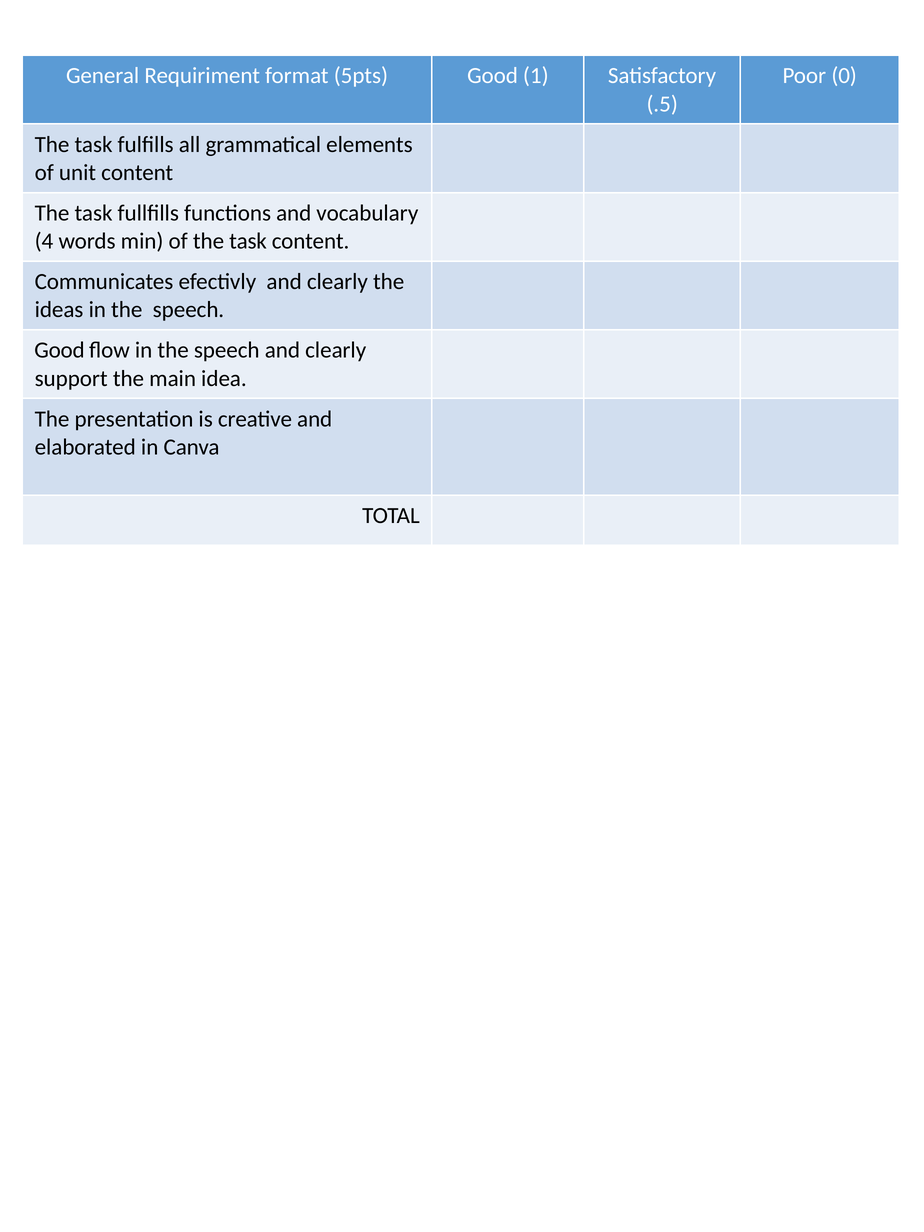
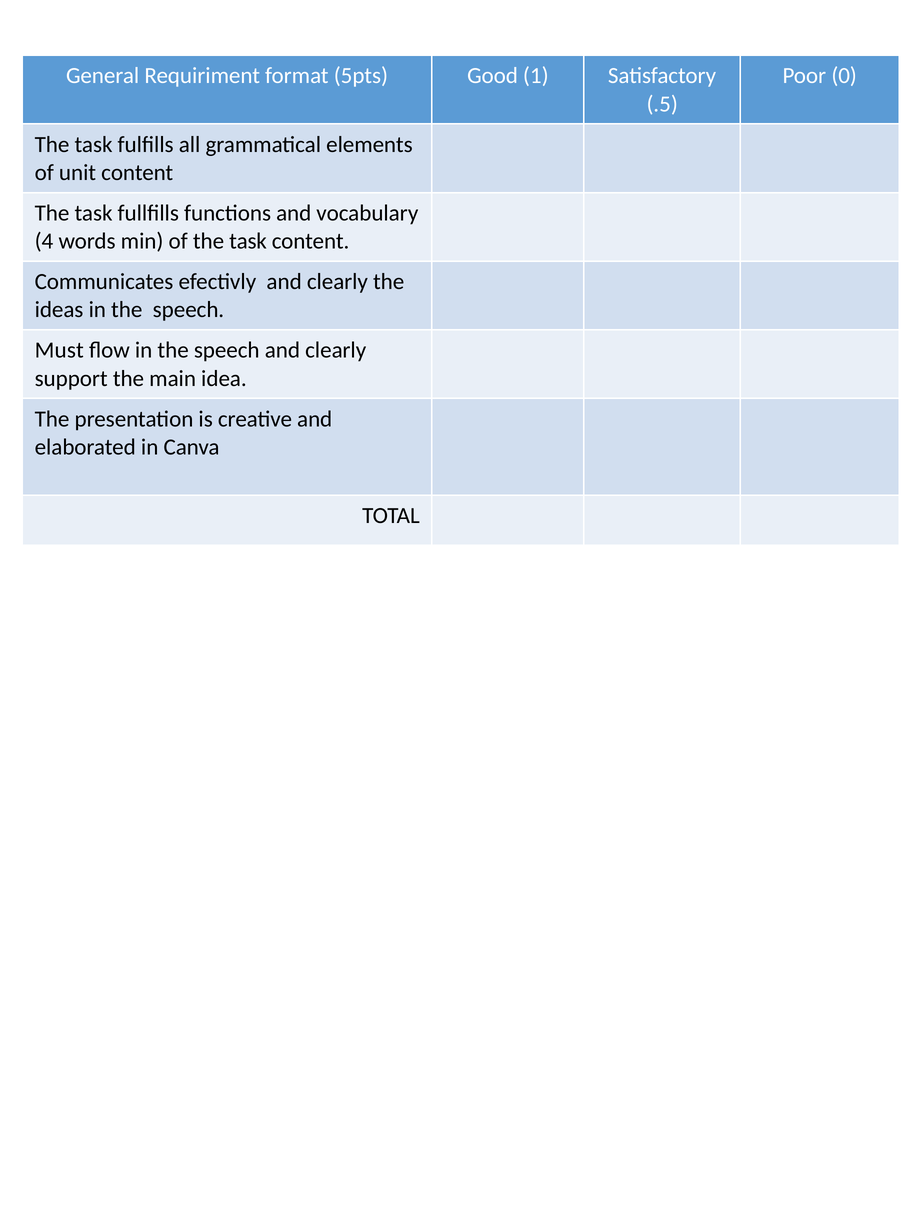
Good: Good -> Must (59, 350)
